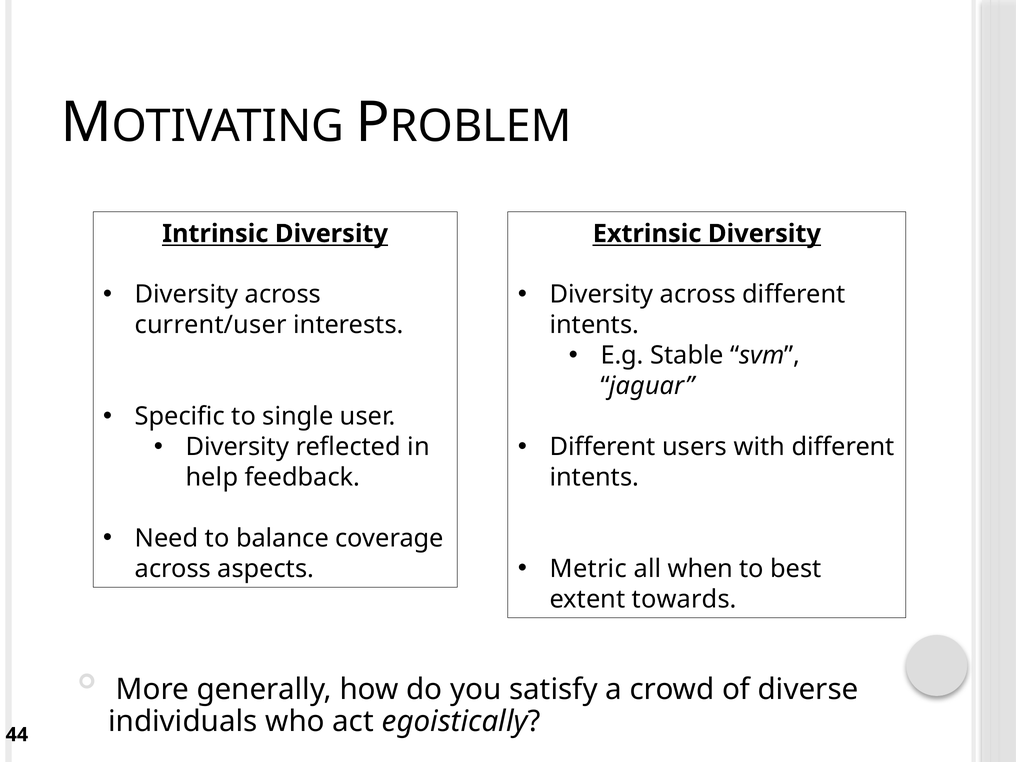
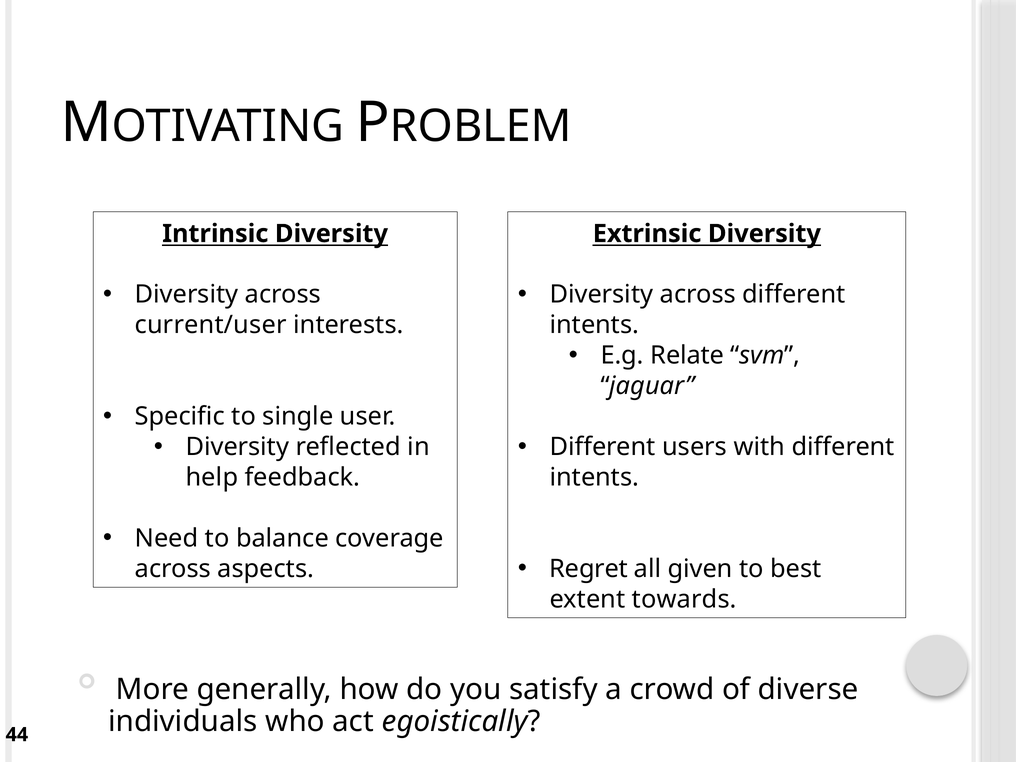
Stable: Stable -> Relate (687, 356)
Metric: Metric -> Regret (589, 569)
when: when -> given (700, 569)
